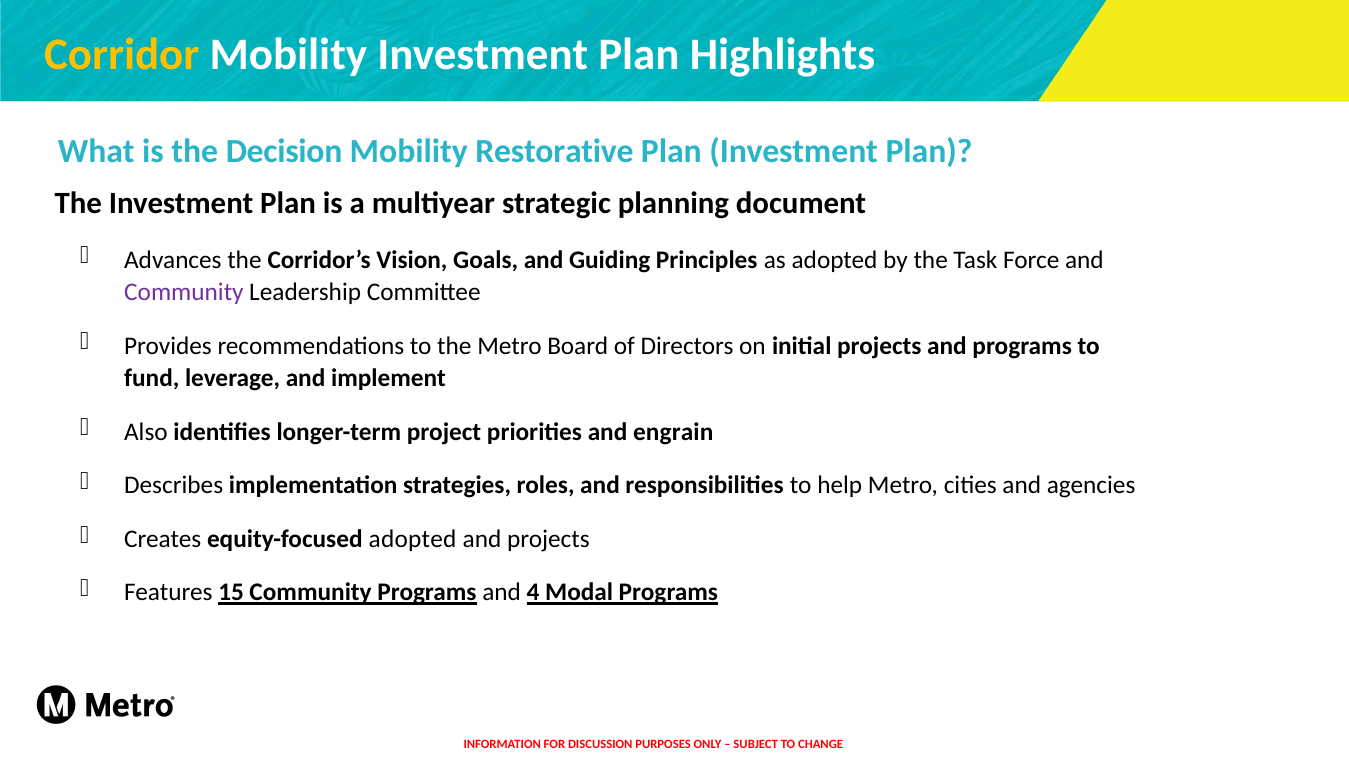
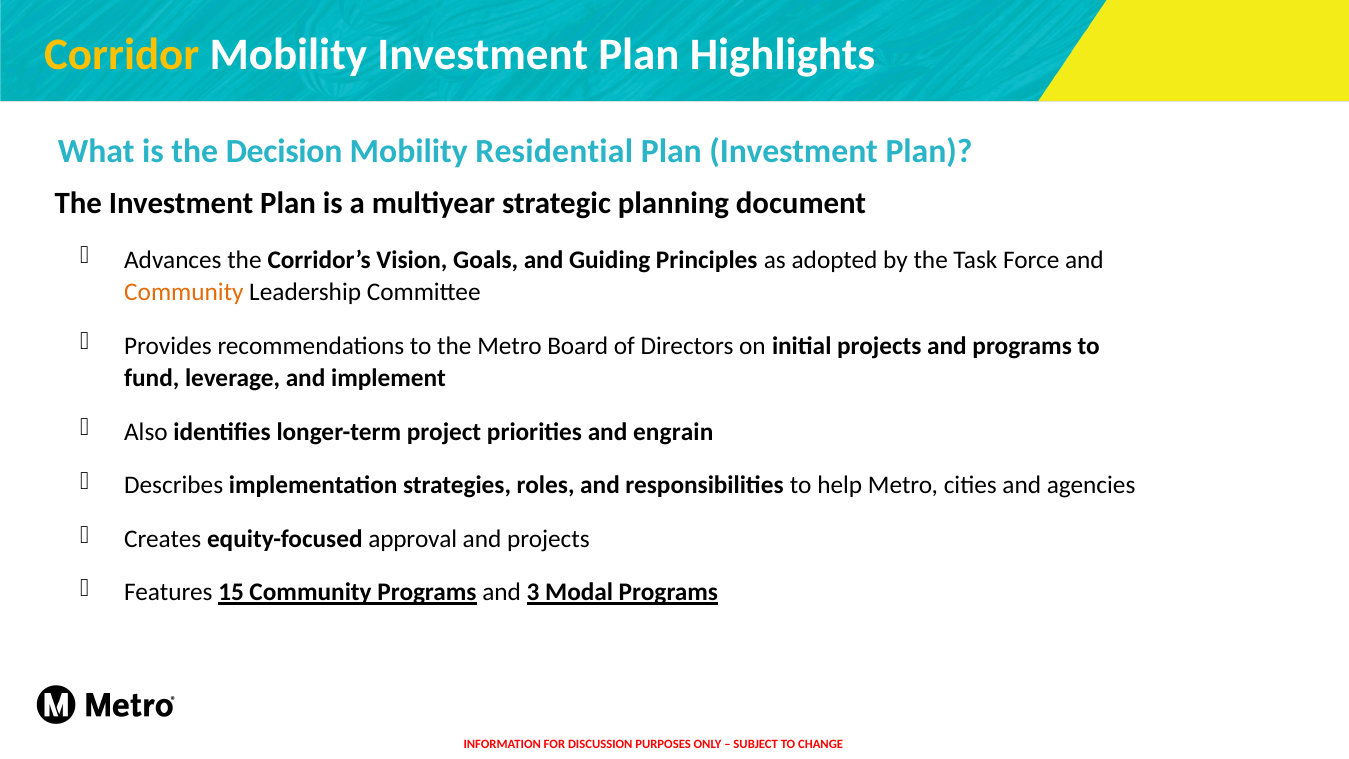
Restorative: Restorative -> Residential (554, 151)
Community colour: purple -> orange (184, 292)
equity-focused adopted: adopted -> approval (413, 539)
4: 4 -> 3 (533, 592)
